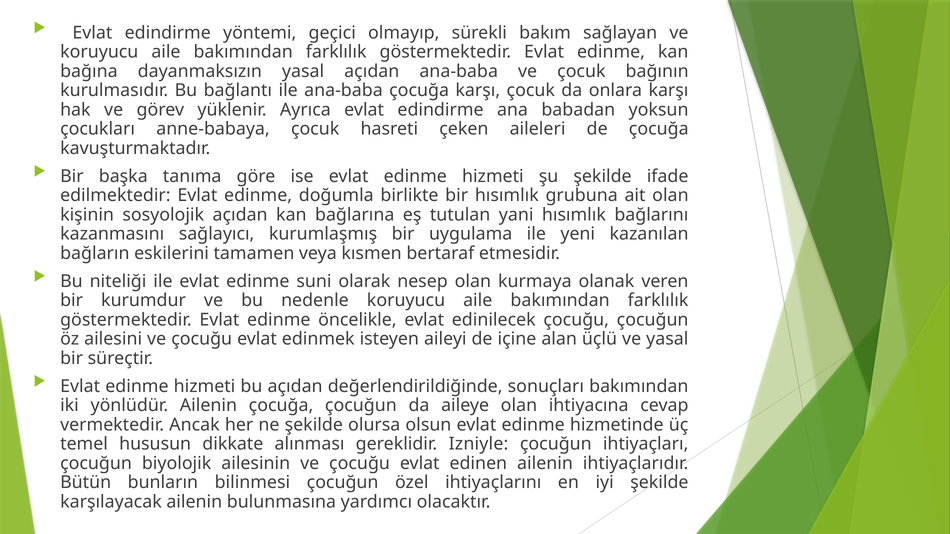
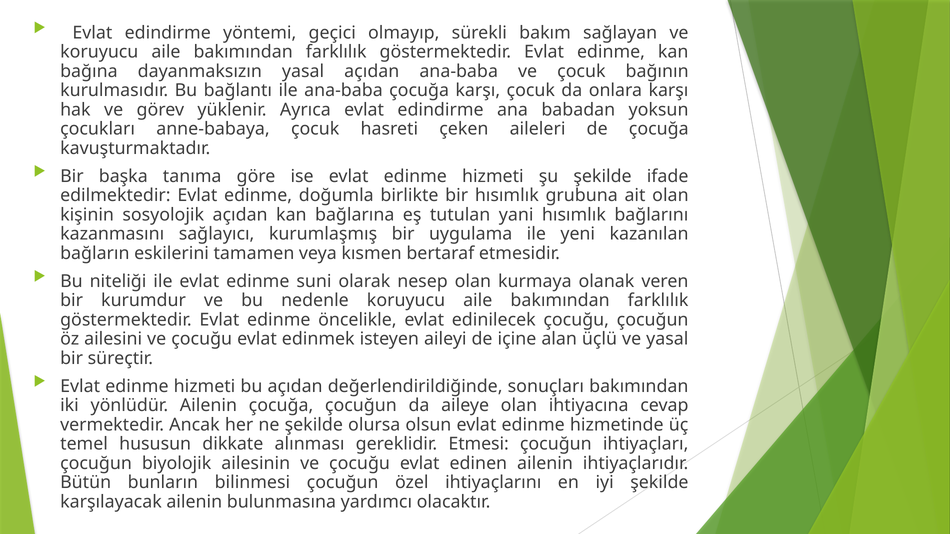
Izniyle: Izniyle -> Etmesi (479, 444)
